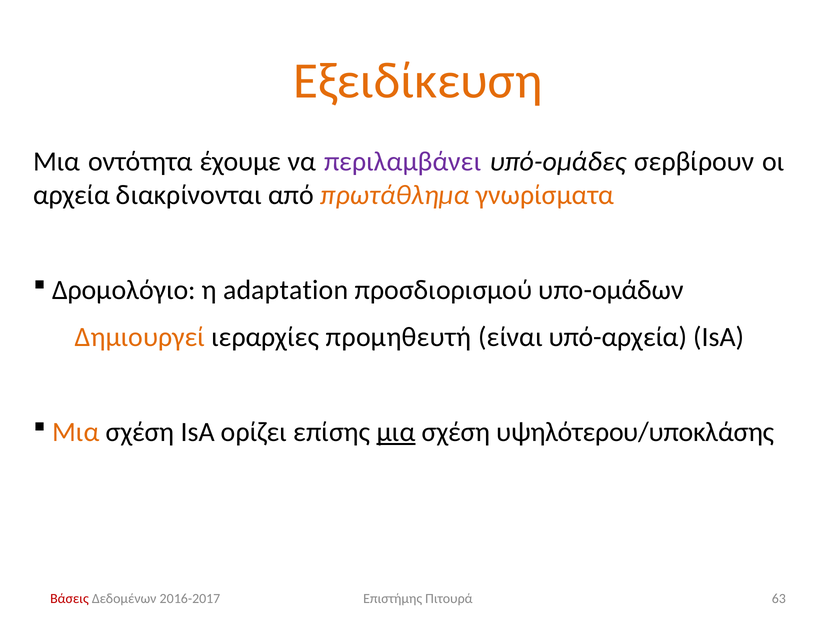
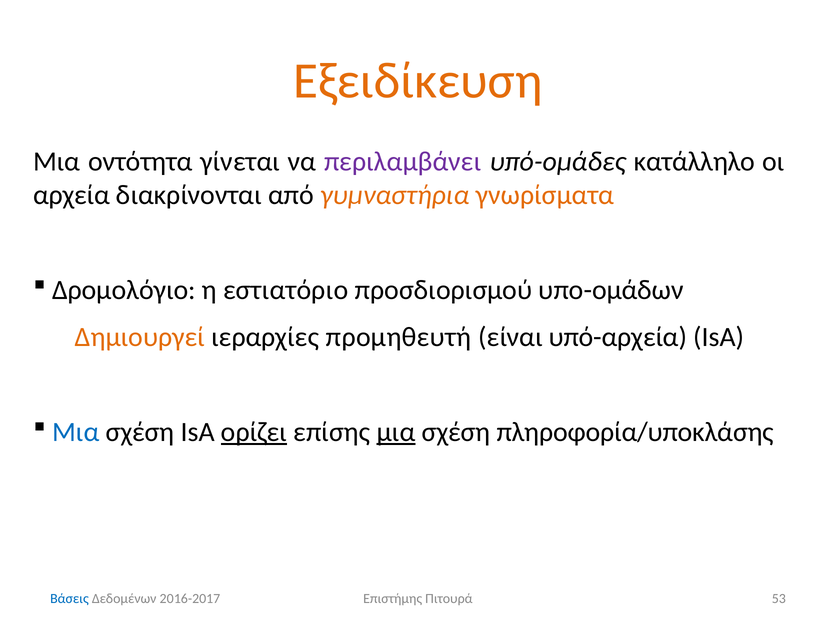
έχουμε: έχουμε -> γίνεται (240, 162)
σερβίρουν: σερβίρουν -> κατάλληλο (694, 162)
πρωτάθλημα: πρωτάθλημα -> γυμναστήρια (395, 195)
adaptation: adaptation -> εστιατόριο (286, 290)
Μια colour: orange -> blue (76, 432)
ορίζει underline: none -> present (254, 432)
υψηλότερου/υποκλάσης: υψηλότερου/υποκλάσης -> πληροφορία/υποκλάσης (635, 432)
Βάσεις colour: red -> blue (69, 599)
63: 63 -> 53 (779, 599)
